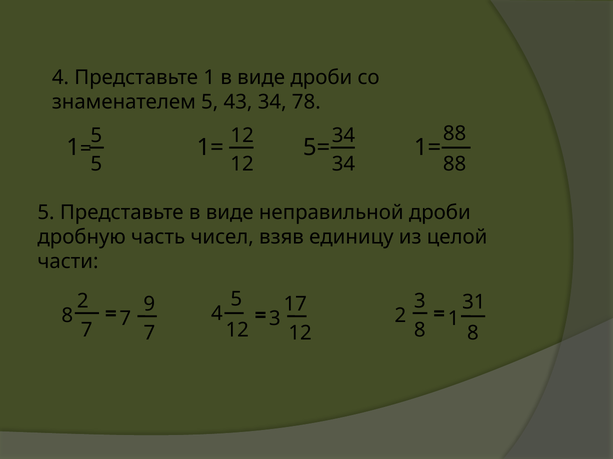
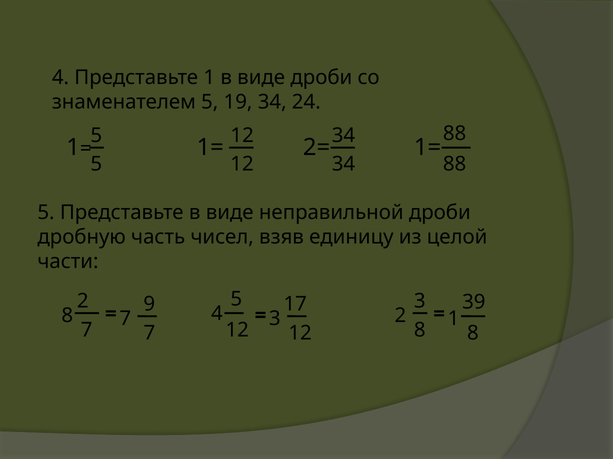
43: 43 -> 19 (238, 102)
78: 78 -> 24 (306, 102)
5=: 5= -> 2= (317, 147)
31: 31 -> 39 (474, 303)
